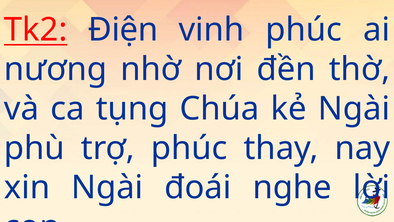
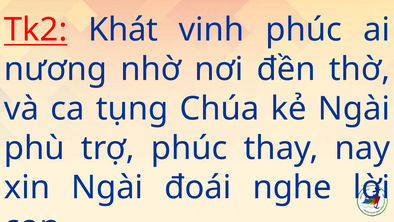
Điện: Điện -> Khát (123, 30)
